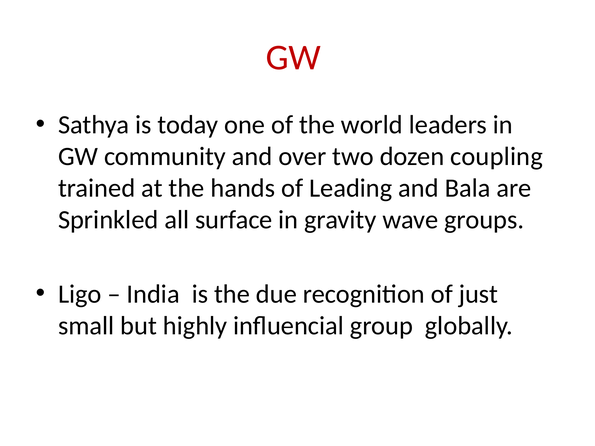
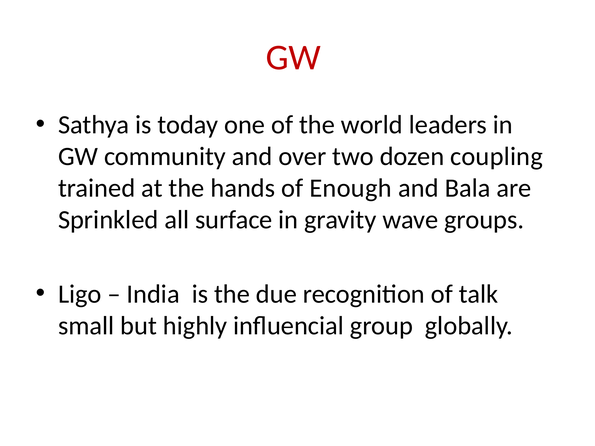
Leading: Leading -> Enough (351, 188)
just: just -> talk (478, 294)
